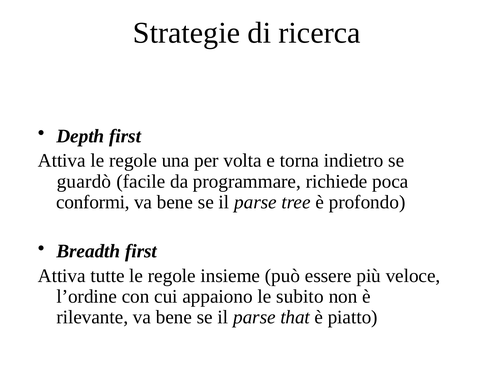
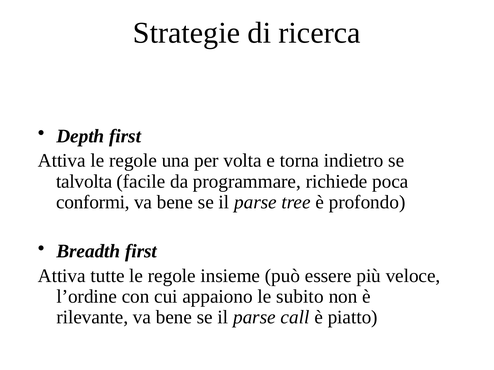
guardò: guardò -> talvolta (84, 182)
that: that -> call (295, 318)
